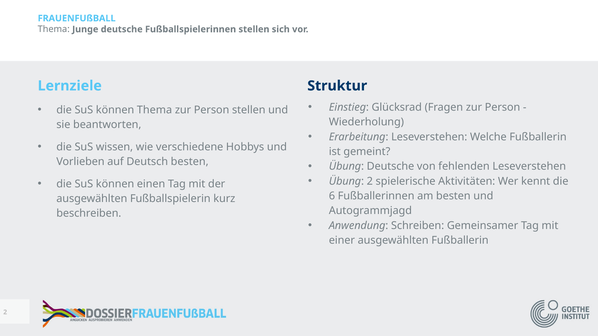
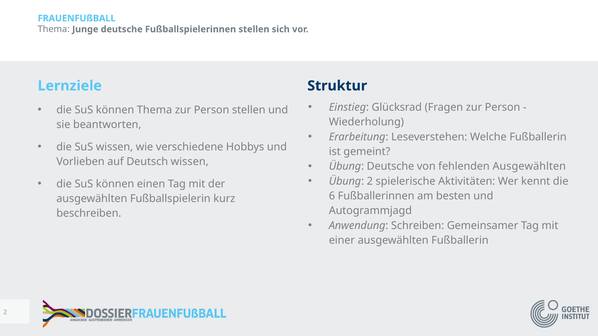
Deutsch besten: besten -> wissen (190, 162)
fehlenden Leseverstehen: Leseverstehen -> Ausgewählten (529, 167)
